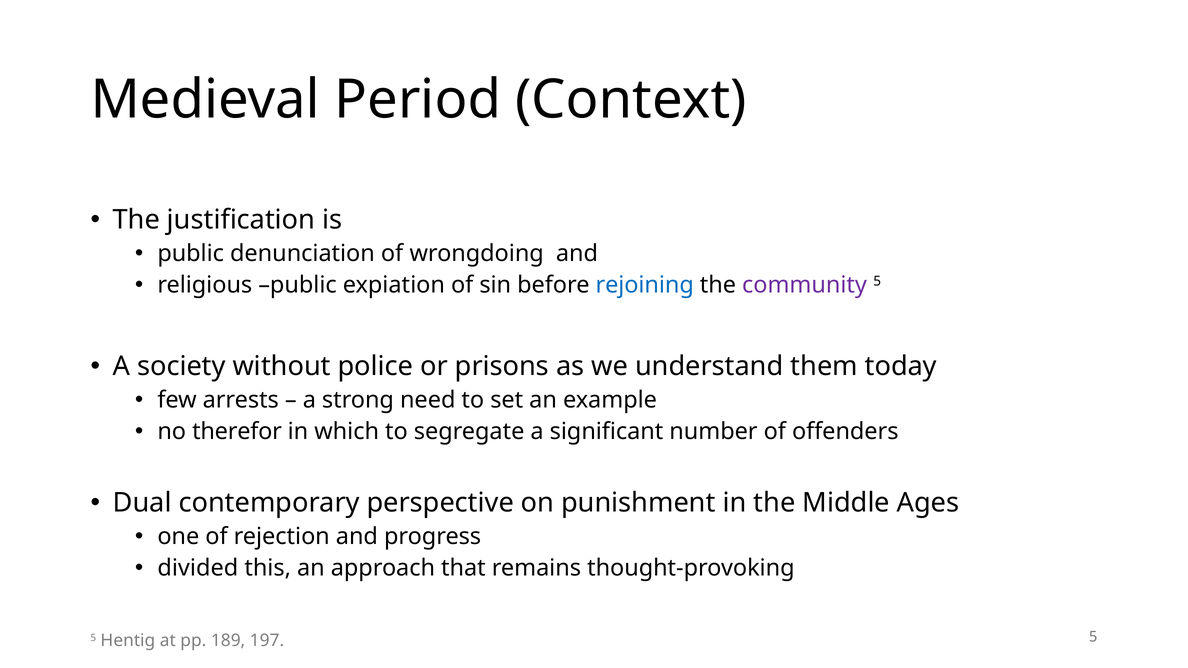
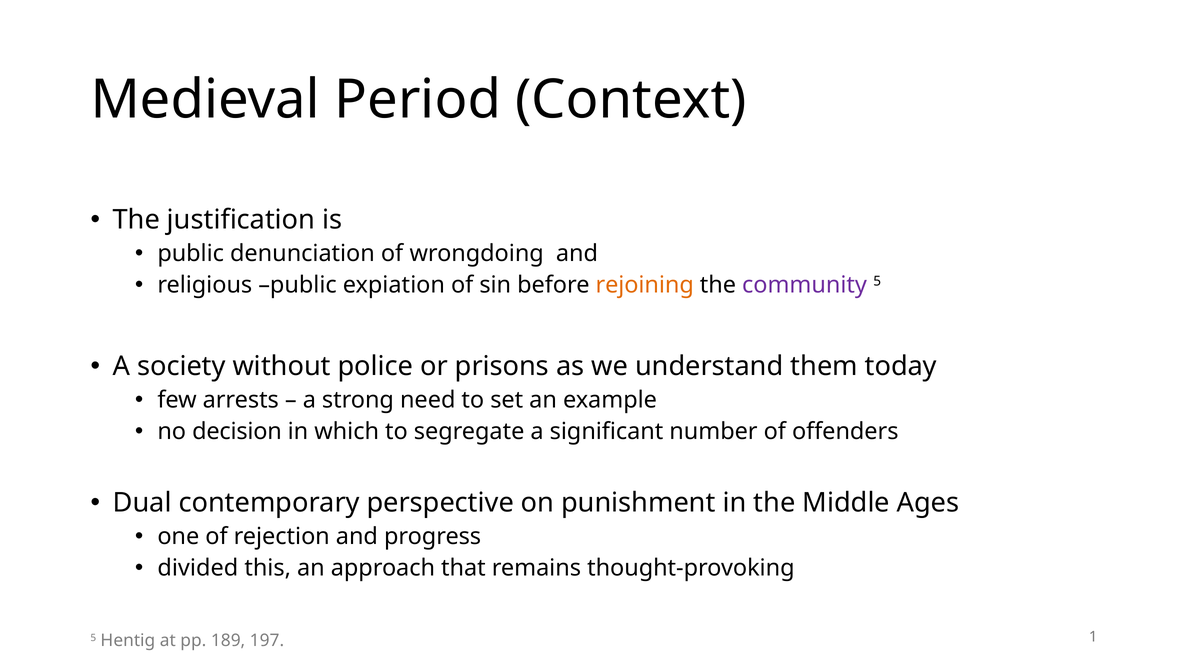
rejoining colour: blue -> orange (645, 285)
therefor: therefor -> decision (237, 432)
197 5: 5 -> 1 (1093, 637)
